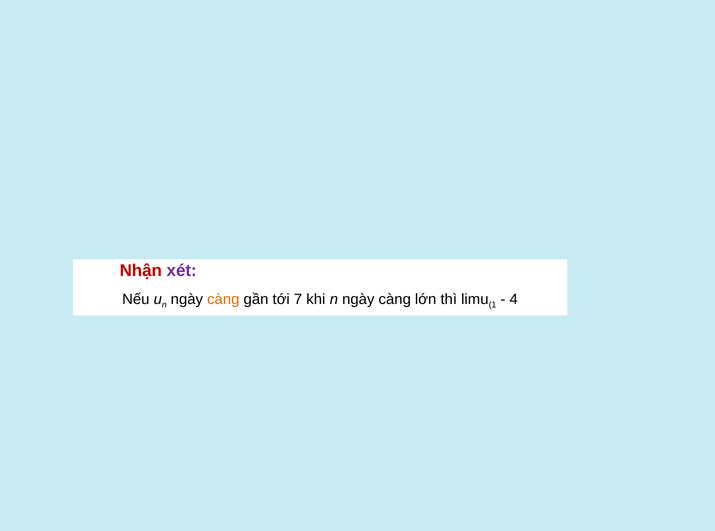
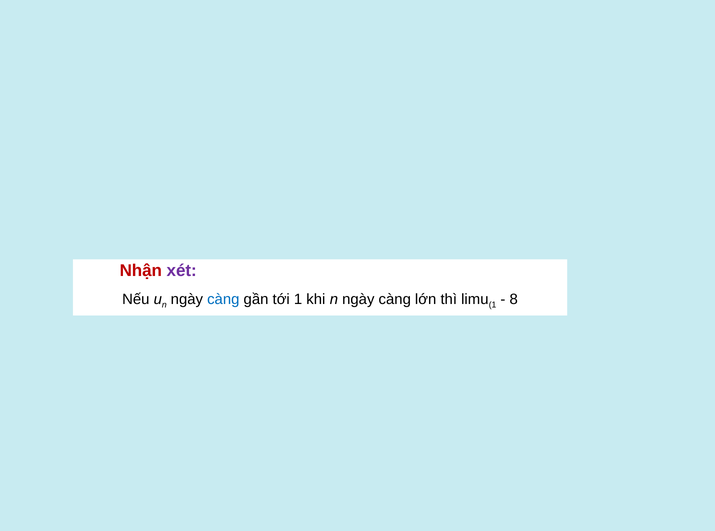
càng colour: orange -> blue (223, 299)
tới 7: 7 -> 1 (298, 299)
4: 4 -> 8 (514, 299)
